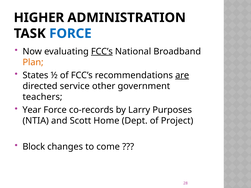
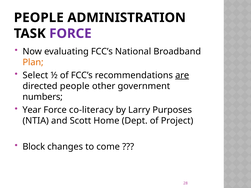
HIGHER: HIGHER -> PEOPLE (39, 18)
FORCE colour: blue -> purple (70, 34)
FCC’s underline: present -> none (102, 51)
States: States -> Select (35, 75)
directed service: service -> people (75, 86)
teachers: teachers -> numbers (43, 97)
co-records: co-records -> co-literacy (91, 110)
